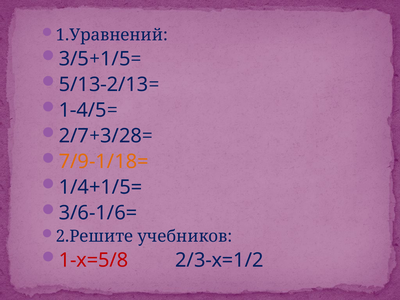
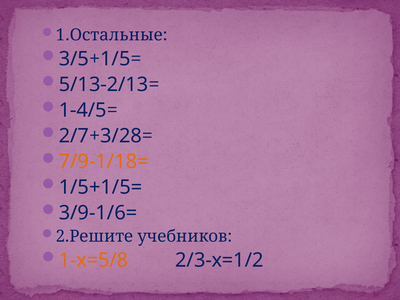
1.Уравнений: 1.Уравнений -> 1.Остальные (112, 35)
1/4+1/5=: 1/4+1/5= -> 1/5+1/5= (101, 187)
3/6-1/6=: 3/6-1/6= -> 3/9-1/6= (98, 213)
1-х=5/8 colour: red -> orange (94, 260)
